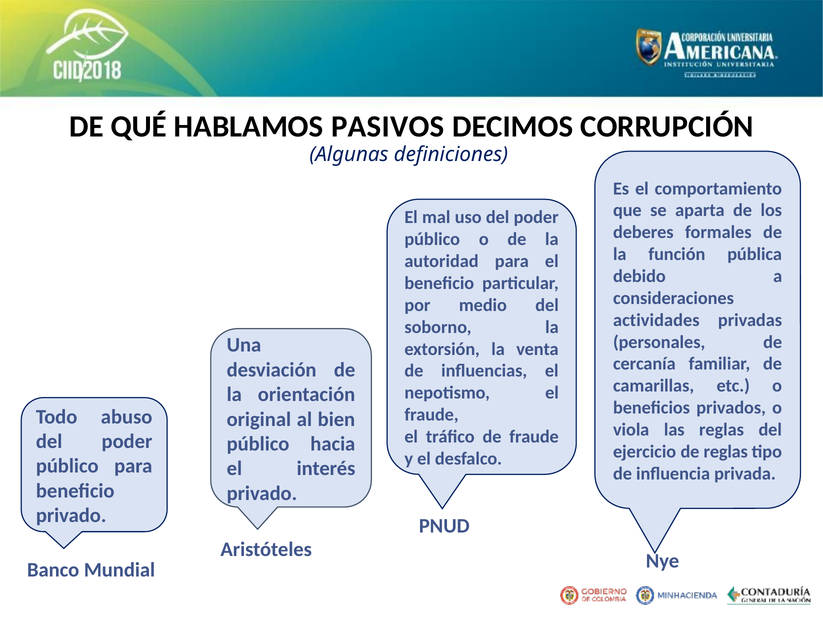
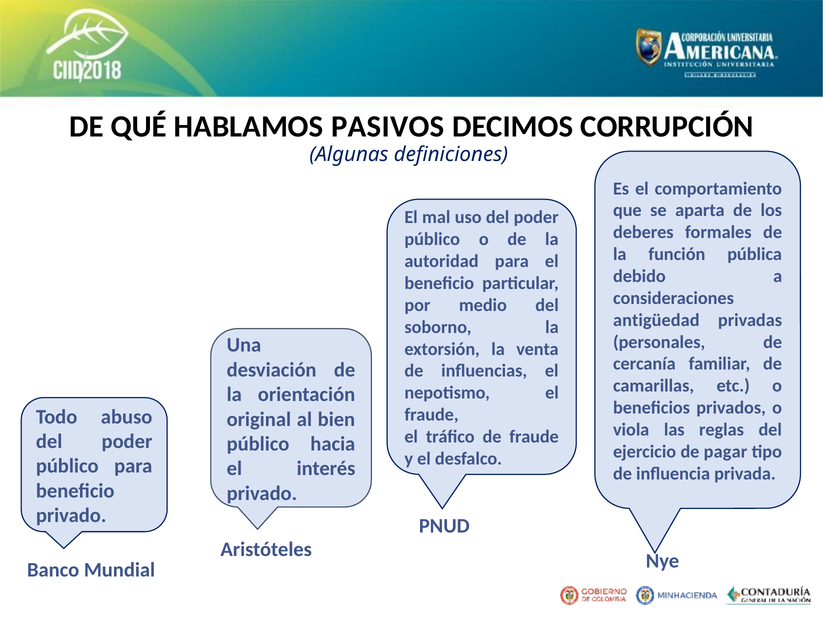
actividades: actividades -> antigüedad (656, 320)
de reglas: reglas -> pagar (726, 452)
